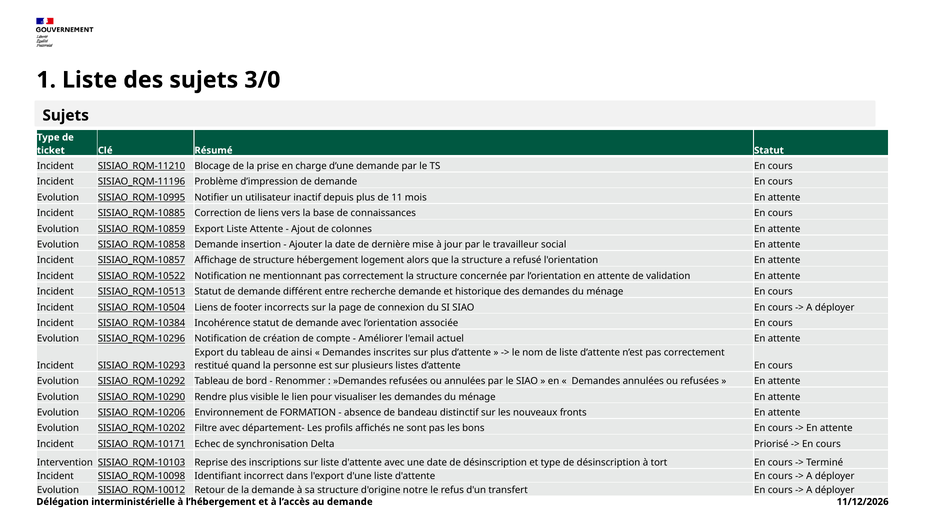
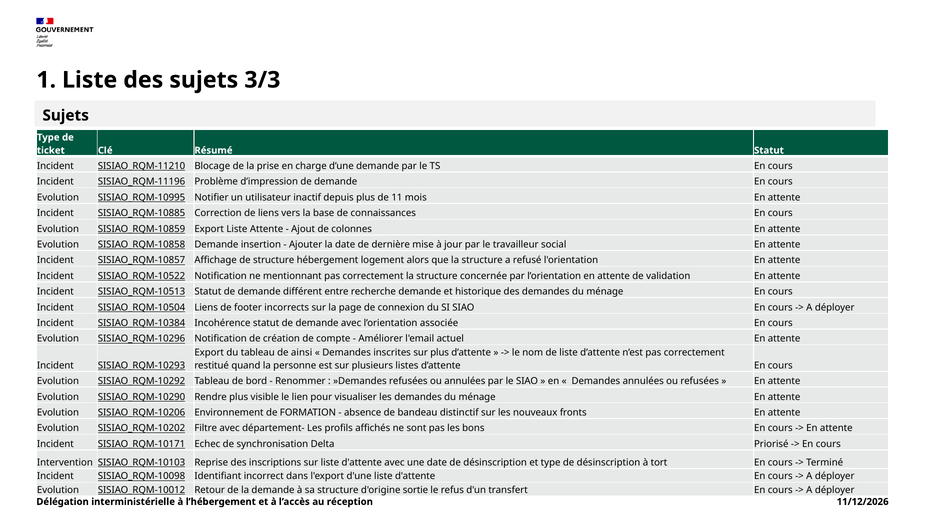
3/0: 3/0 -> 3/3 (262, 80)
notre: notre -> sortie (415, 490)
au demande: demande -> réception (350, 502)
